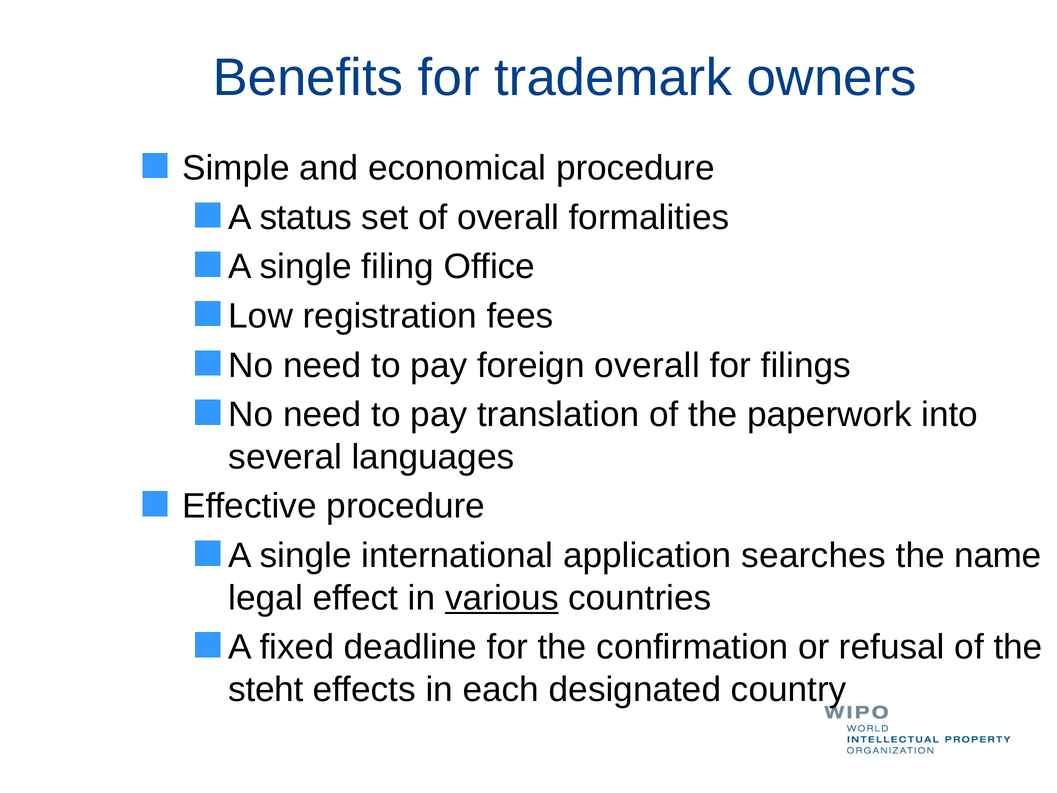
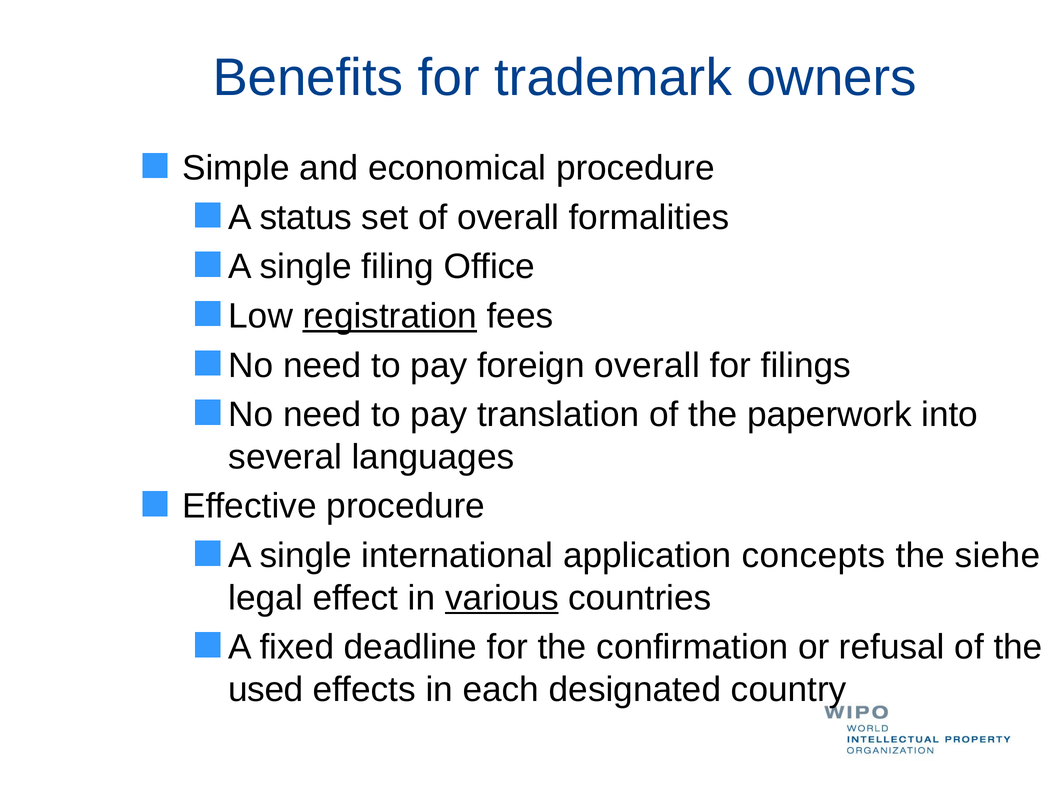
registration underline: none -> present (390, 316)
searches: searches -> concepts (814, 555)
name: name -> siehe (998, 555)
steht: steht -> used (266, 689)
